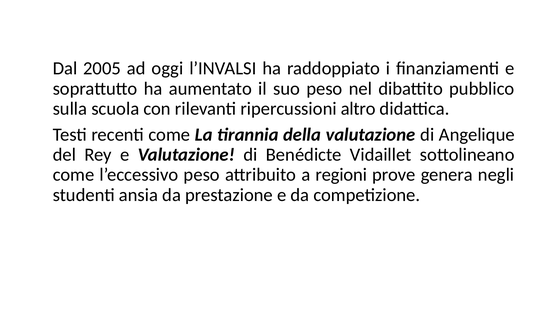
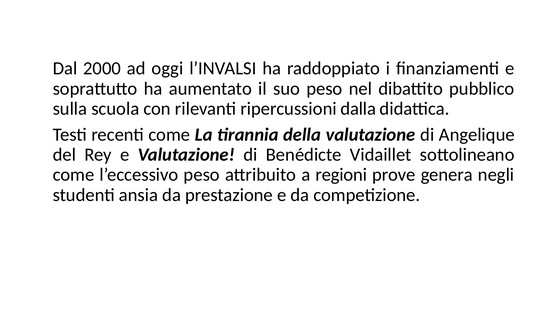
2005: 2005 -> 2000 (102, 68)
altro: altro -> dalla (358, 109)
